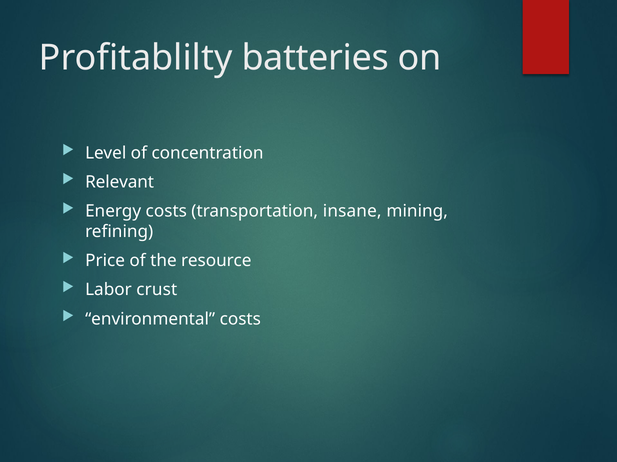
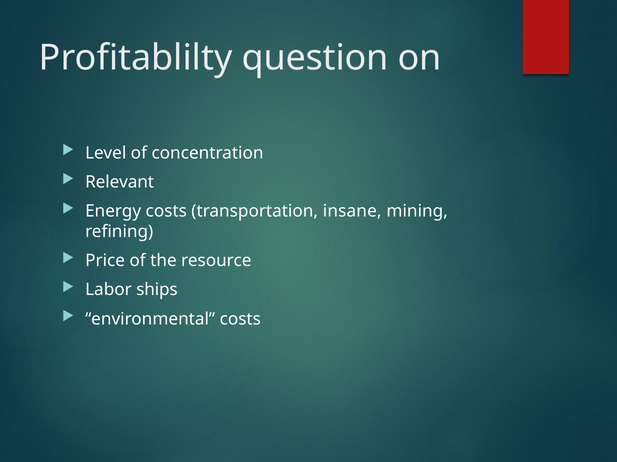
batteries: batteries -> question (315, 58)
crust: crust -> ships (157, 290)
